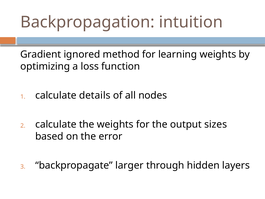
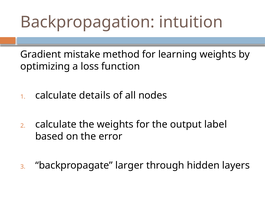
ignored: ignored -> mistake (82, 54)
sizes: sizes -> label (216, 124)
